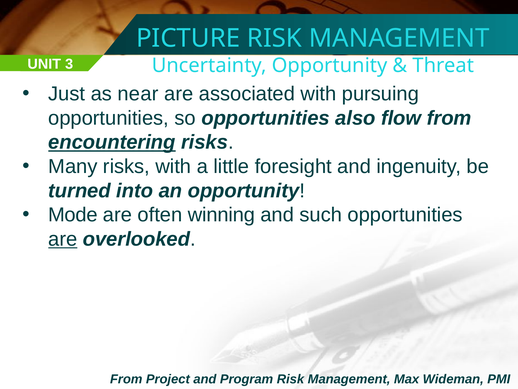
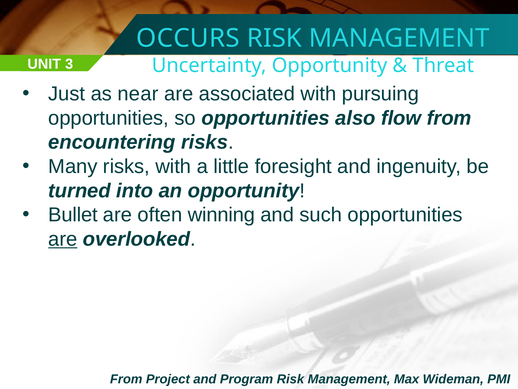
PICTURE: PICTURE -> OCCURS (188, 38)
encountering underline: present -> none (112, 142)
Mode: Mode -> Bullet (73, 215)
